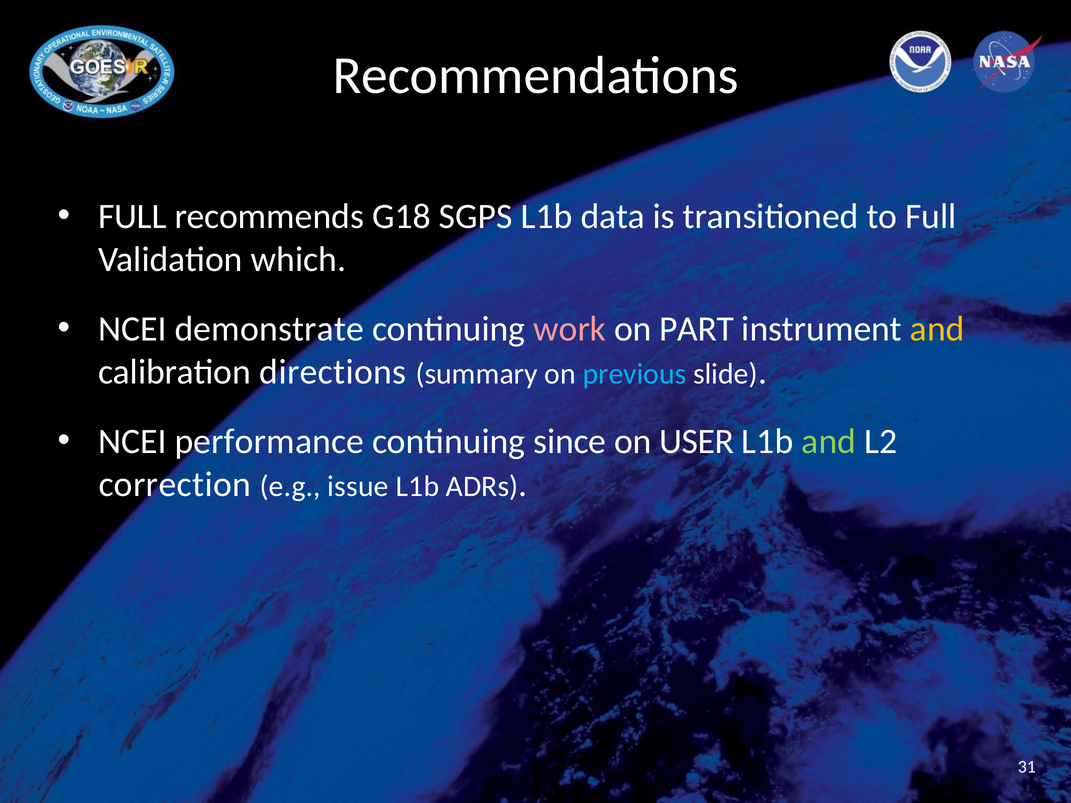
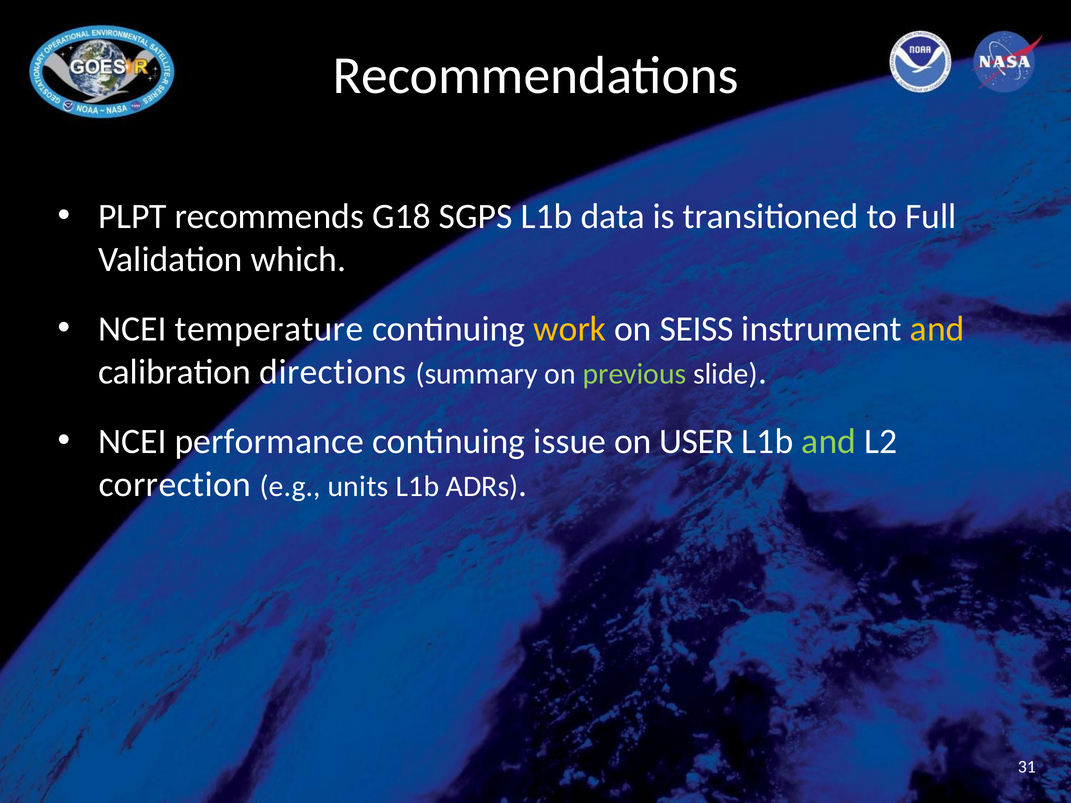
FULL: FULL -> PLPT (132, 217)
demonstrate: demonstrate -> temperature (269, 329)
work colour: pink -> yellow (570, 329)
PART: PART -> SEISS (697, 329)
previous colour: light blue -> light green (634, 374)
since: since -> issue (570, 442)
issue: issue -> units (358, 486)
